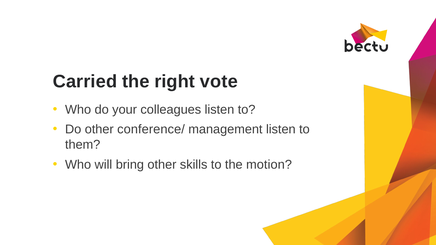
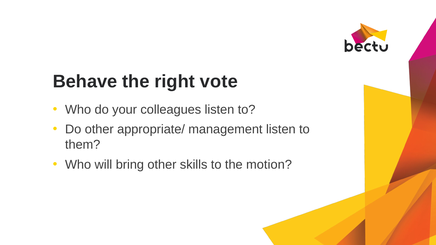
Carried: Carried -> Behave (85, 81)
conference/: conference/ -> appropriate/ (151, 130)
